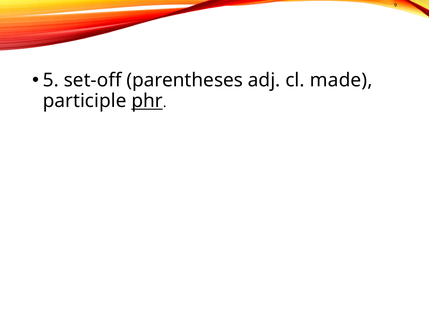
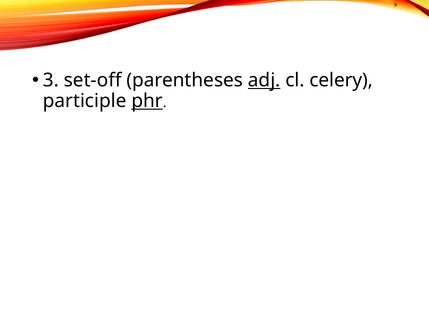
5: 5 -> 3 (51, 80)
adj underline: none -> present (264, 80)
made: made -> celery (341, 80)
